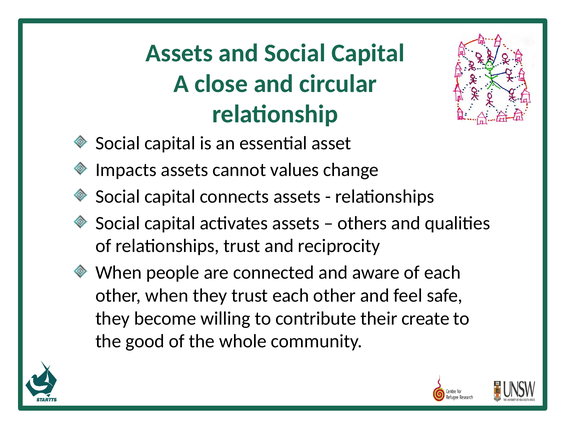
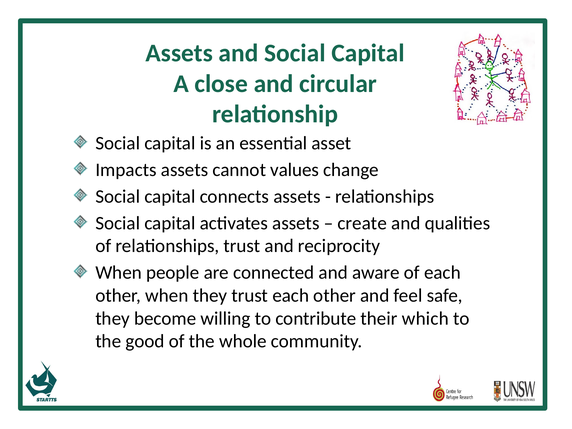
others: others -> create (362, 223)
create: create -> which (425, 318)
